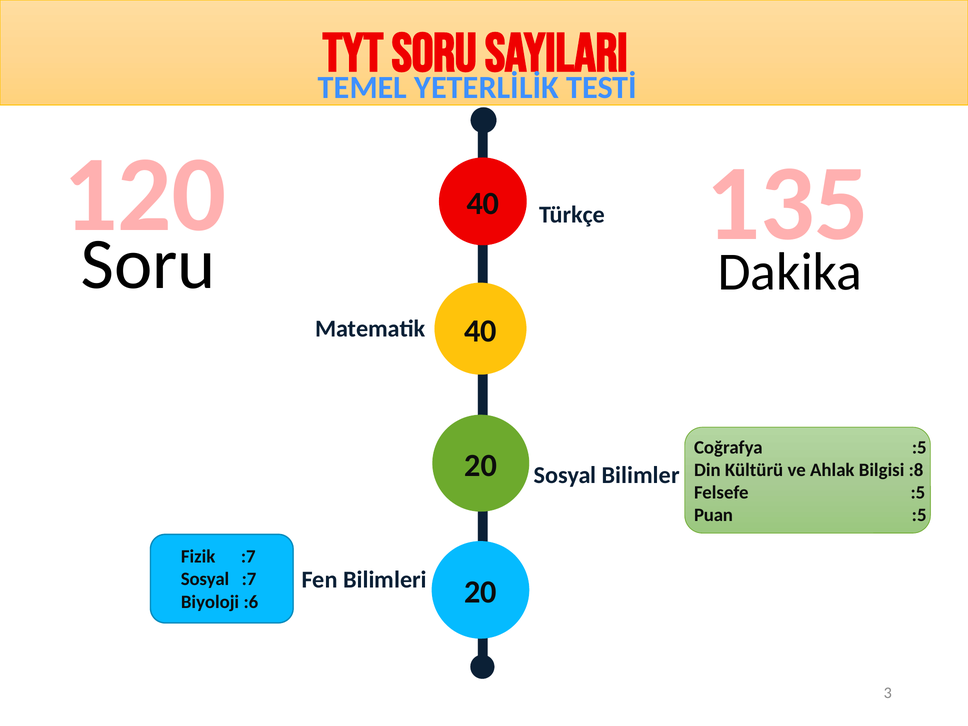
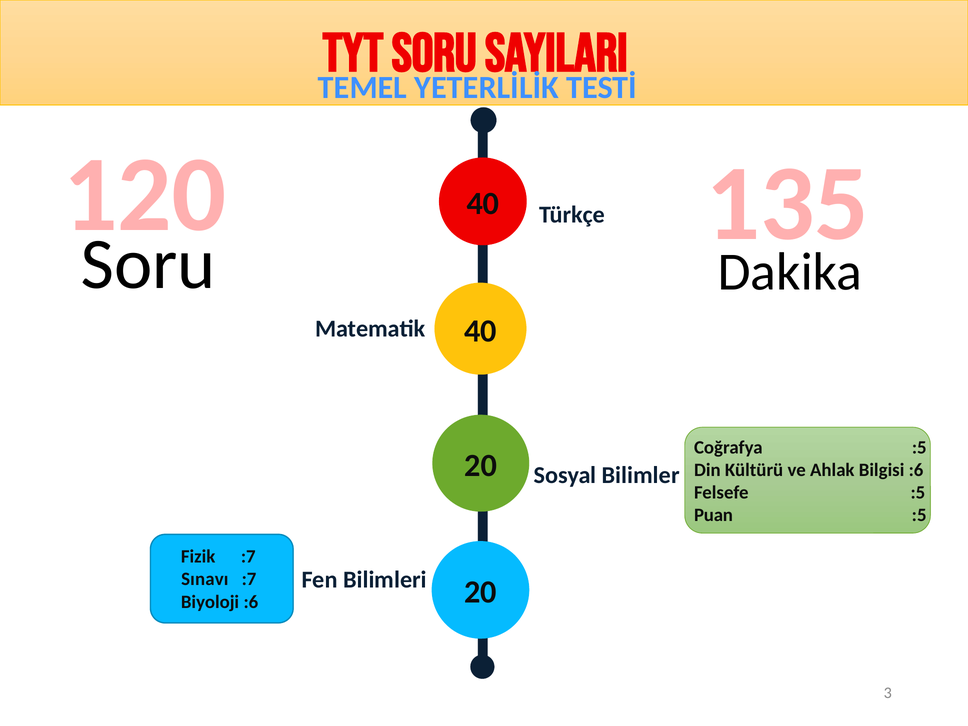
Bilgisi :8: :8 -> :6 (916, 470)
Sosyal: Sosyal -> Sınavı (205, 579)
